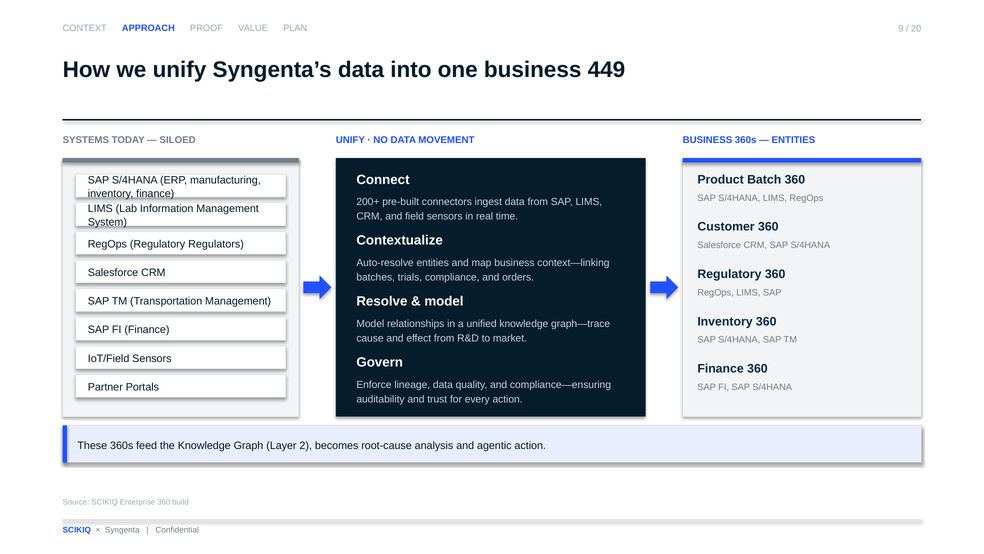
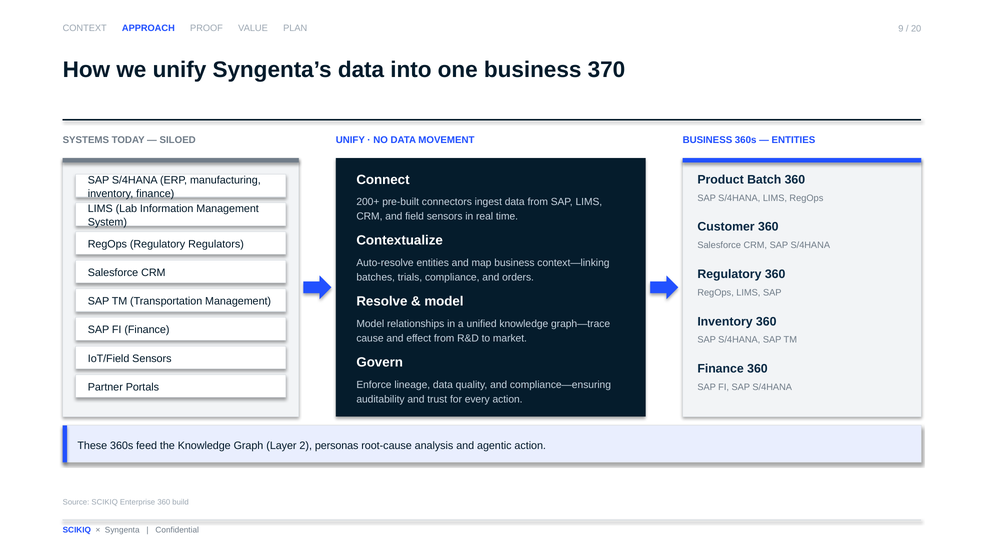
449: 449 -> 370 (606, 70)
becomes: becomes -> personas (337, 445)
